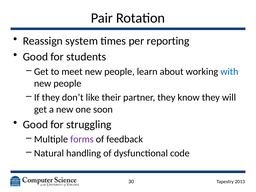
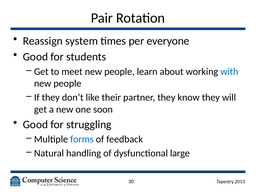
reporting: reporting -> everyone (168, 41)
forms colour: purple -> blue (82, 139)
code: code -> large (180, 153)
